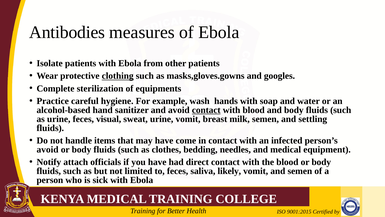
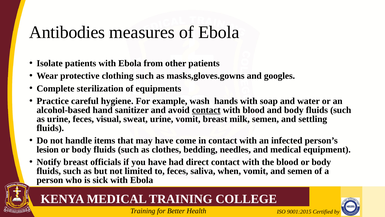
clothing underline: present -> none (118, 76)
avoid: avoid -> lesion (48, 149)
Notify attach: attach -> breast (76, 162)
likely: likely -> when (229, 171)
